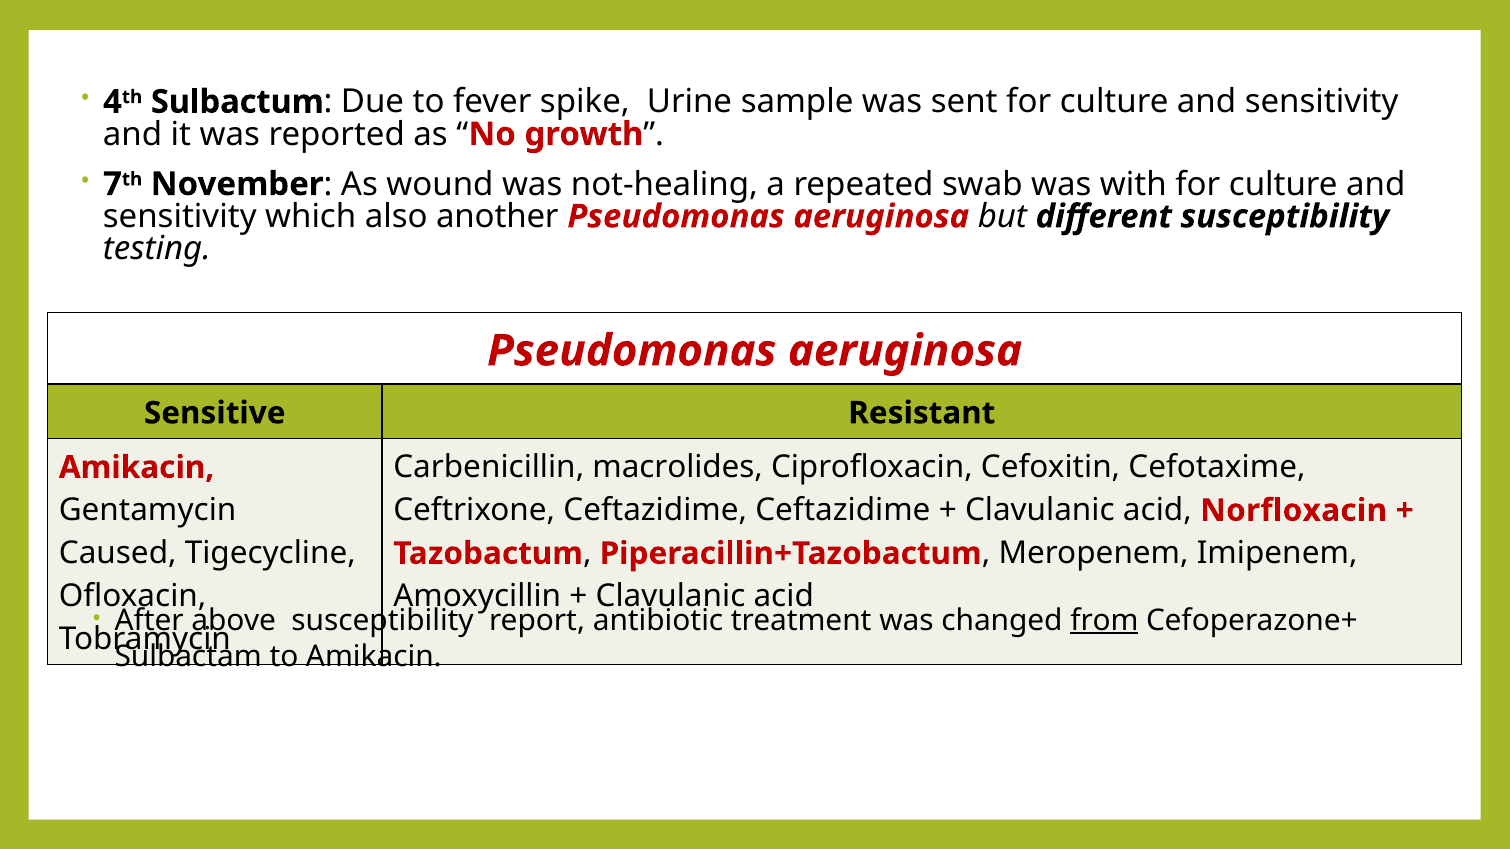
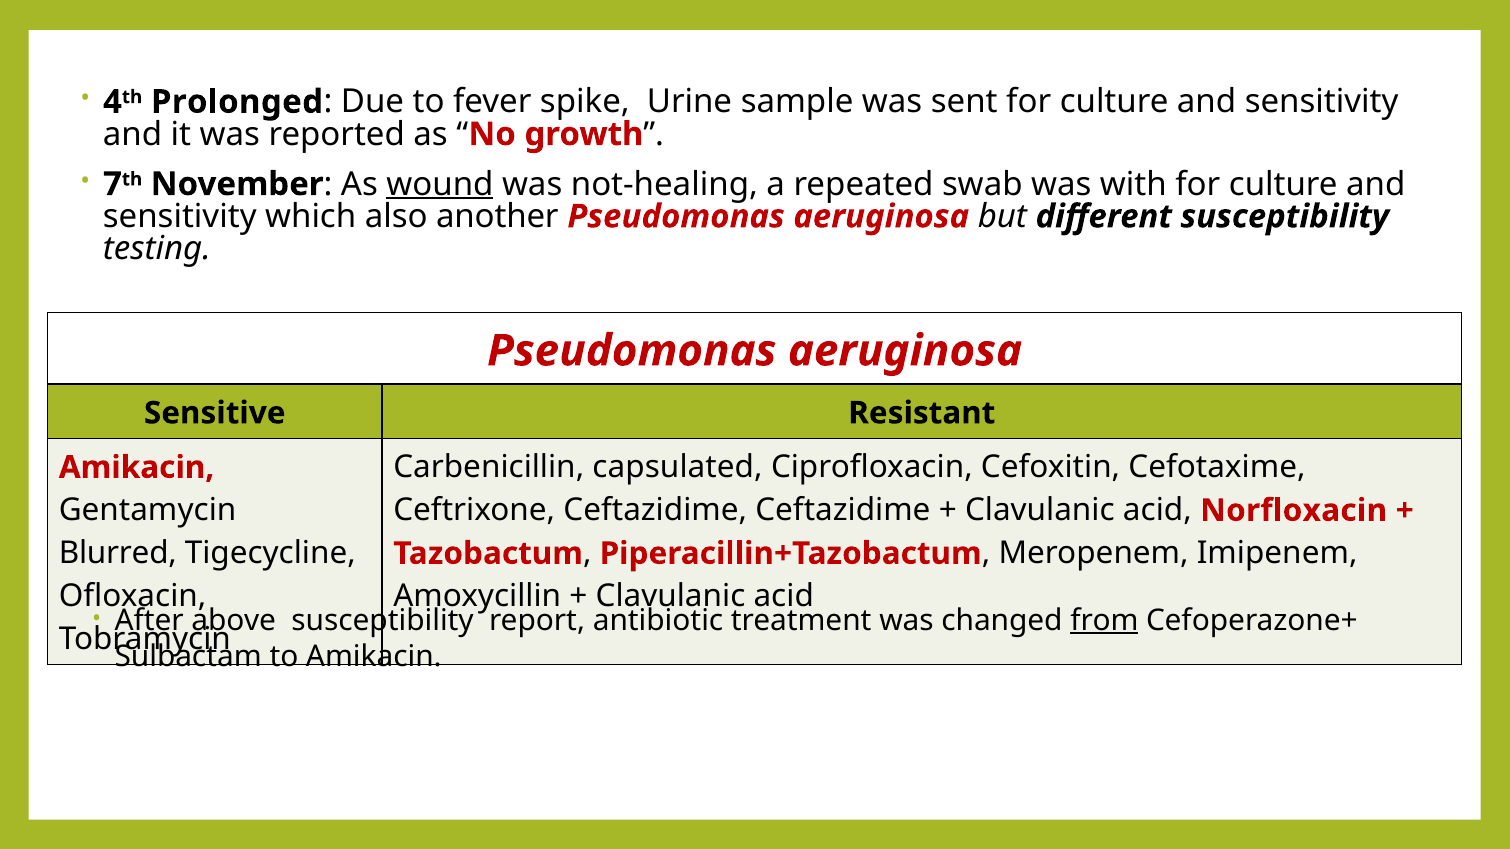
Sulbactum: Sulbactum -> Prolonged (237, 102)
wound underline: none -> present (440, 184)
macrolides: macrolides -> capsulated (678, 468)
Caused: Caused -> Blurred (118, 554)
